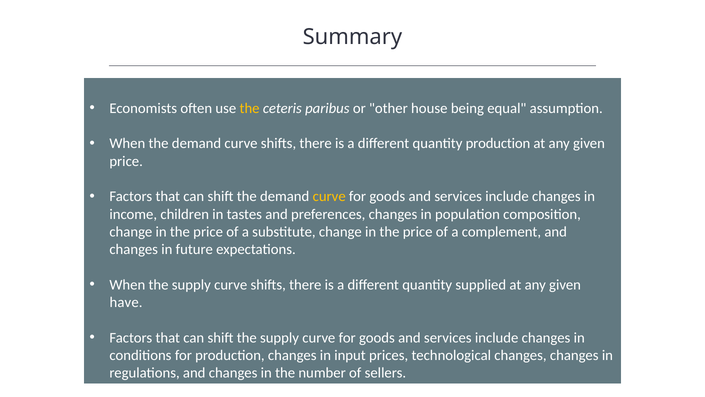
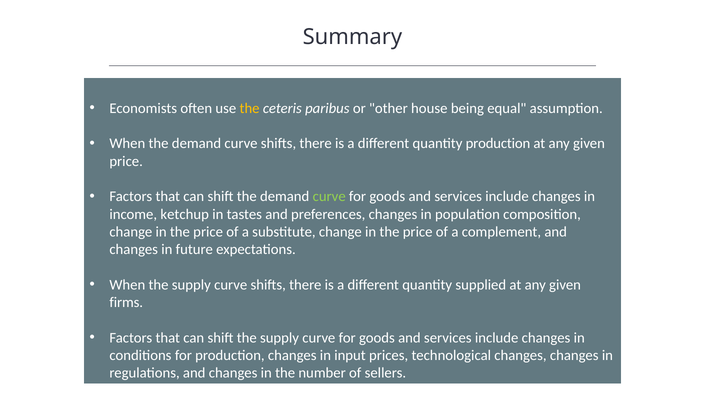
curve colour: yellow -> light green (329, 196)
children: children -> ketchup (185, 214)
have: have -> firms (126, 302)
